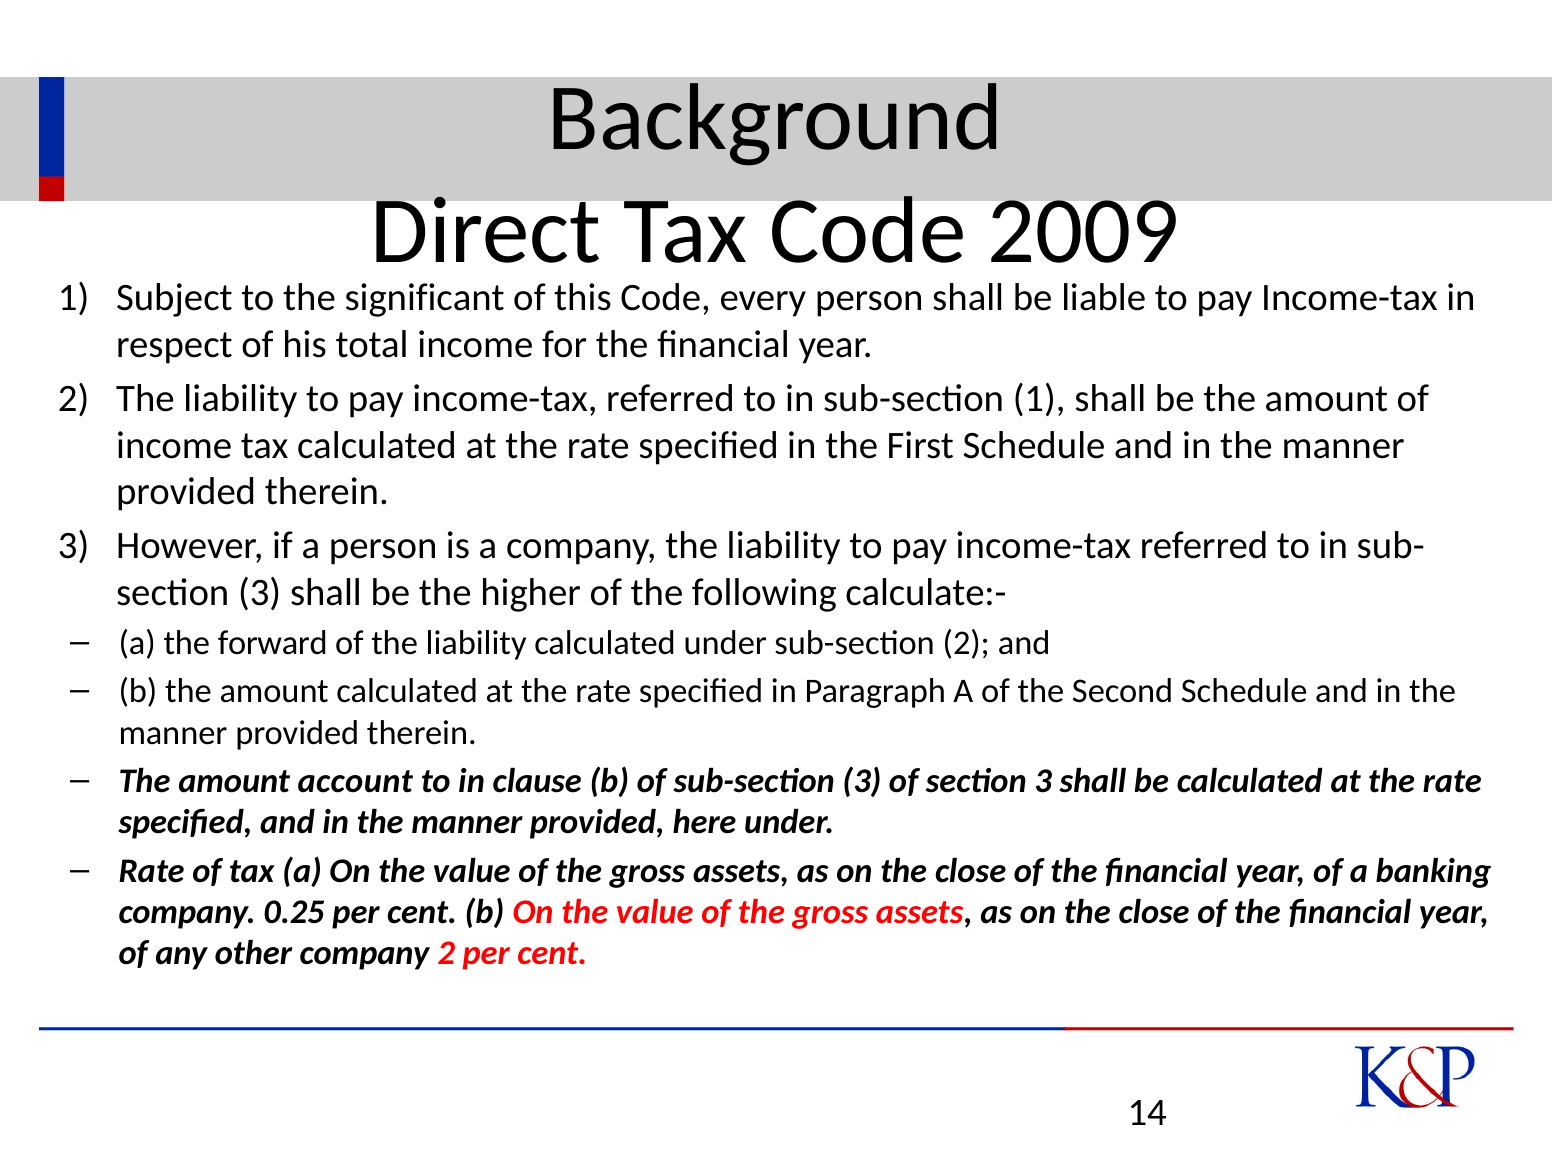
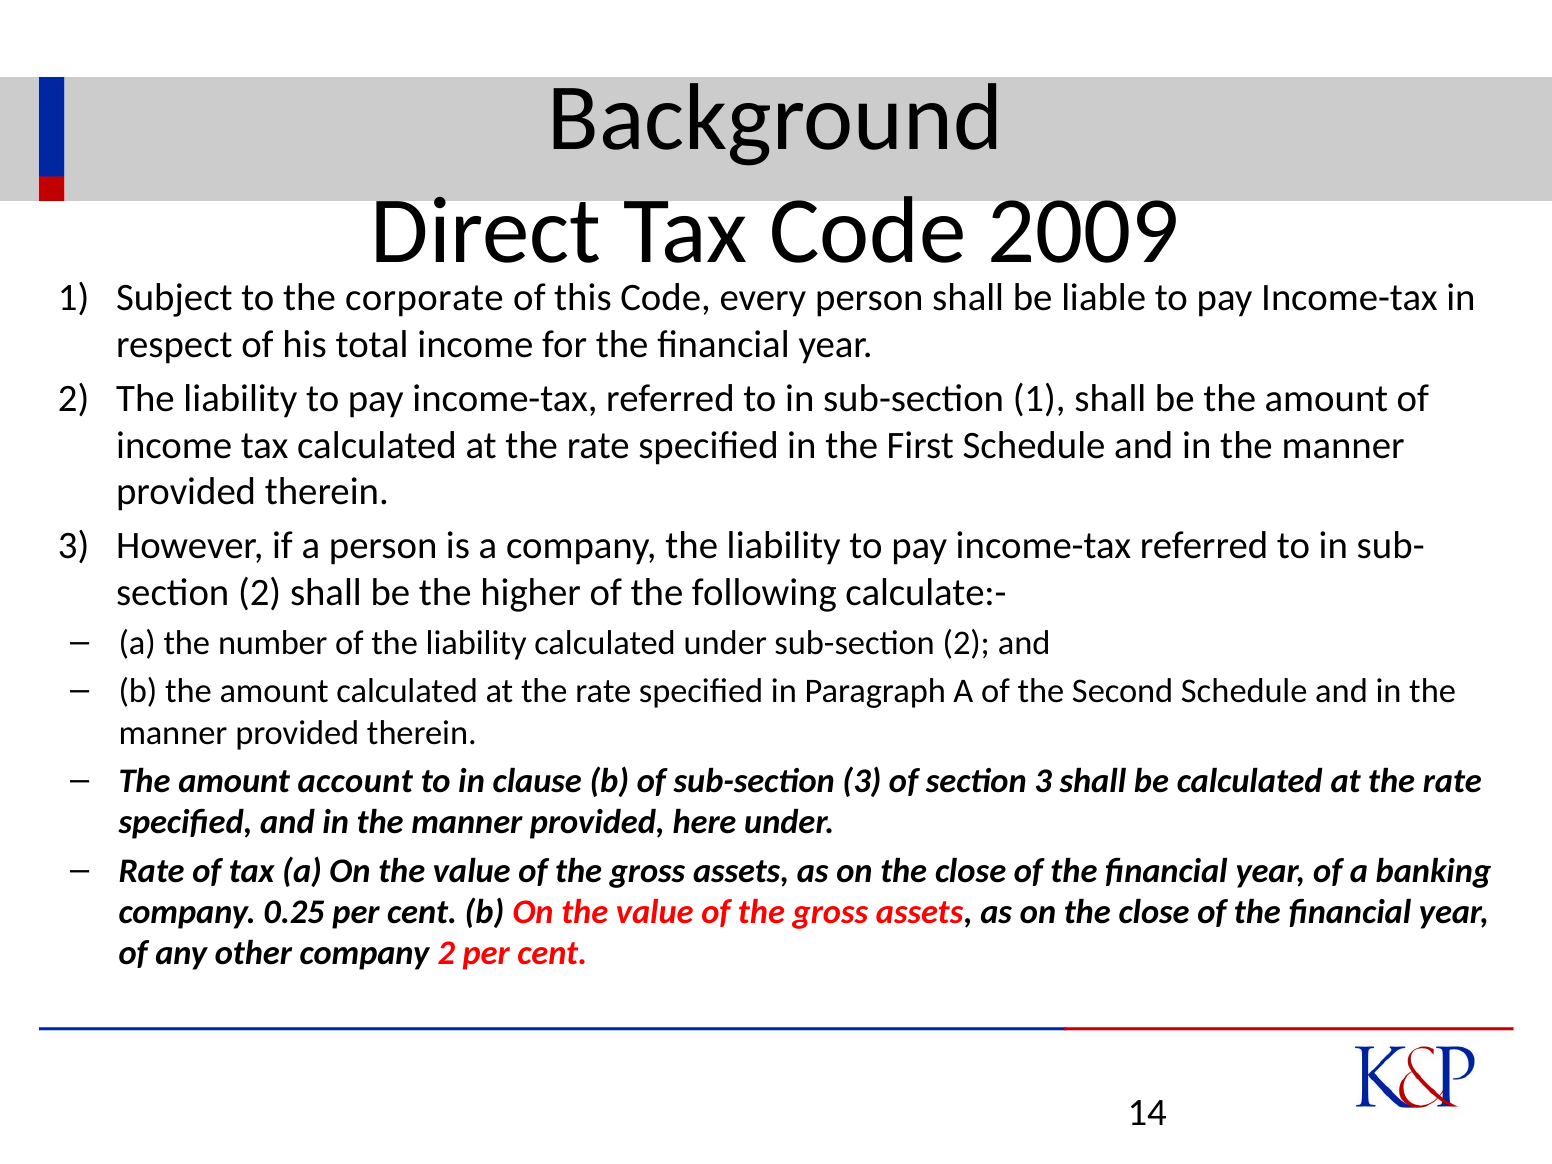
significant: significant -> corporate (424, 298)
3: 3 -> 2 (260, 593)
forward: forward -> number (273, 643)
